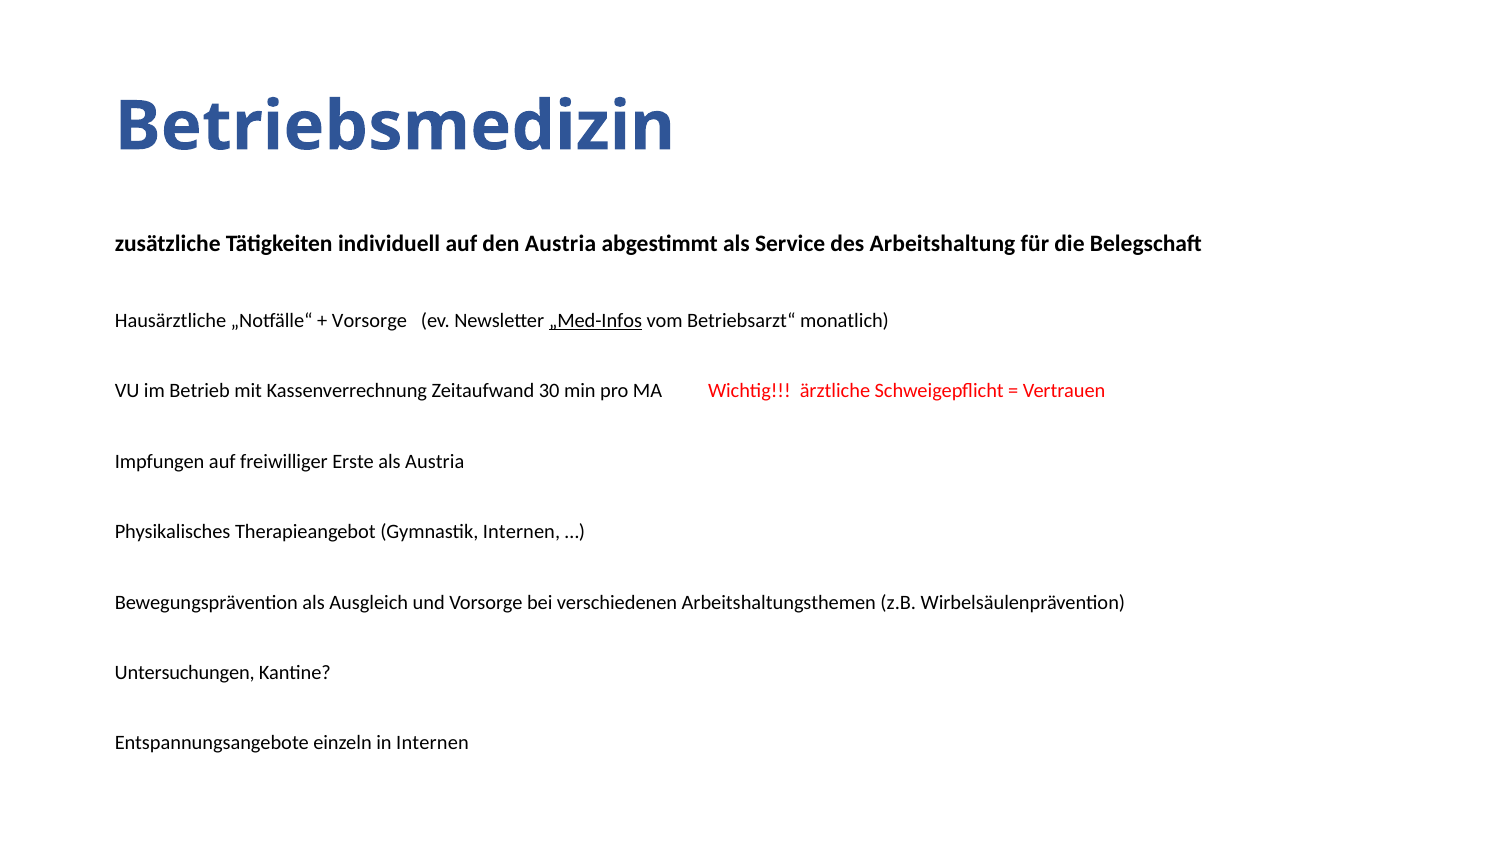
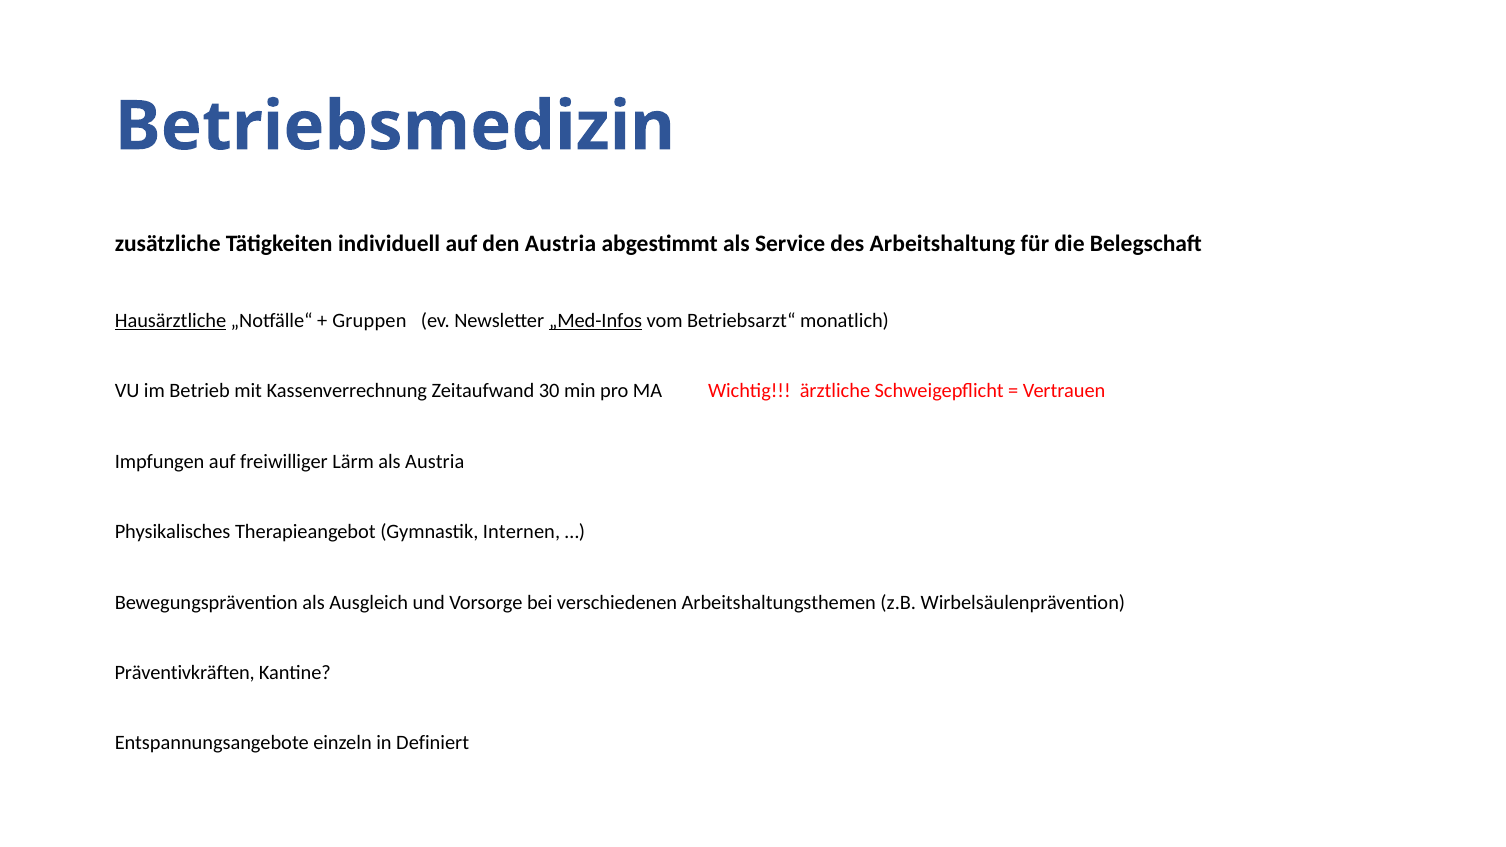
Hausärztliche underline: none -> present (171, 321)
Vorsorge: Vorsorge -> Gruppen (369, 321)
Erste: Erste -> Lärm (353, 462)
Untersuchungen: Untersuchungen -> Präventivkräften (185, 673)
in Internen: Internen -> Definiert (433, 743)
